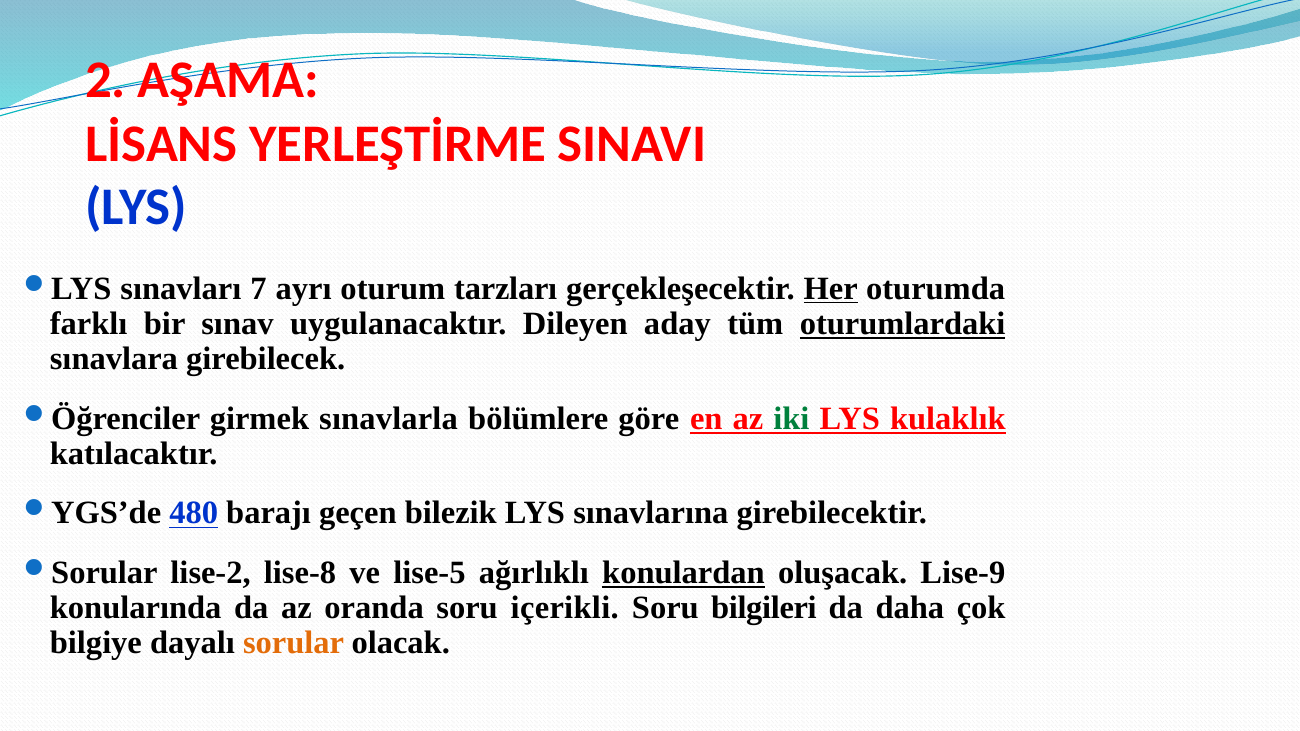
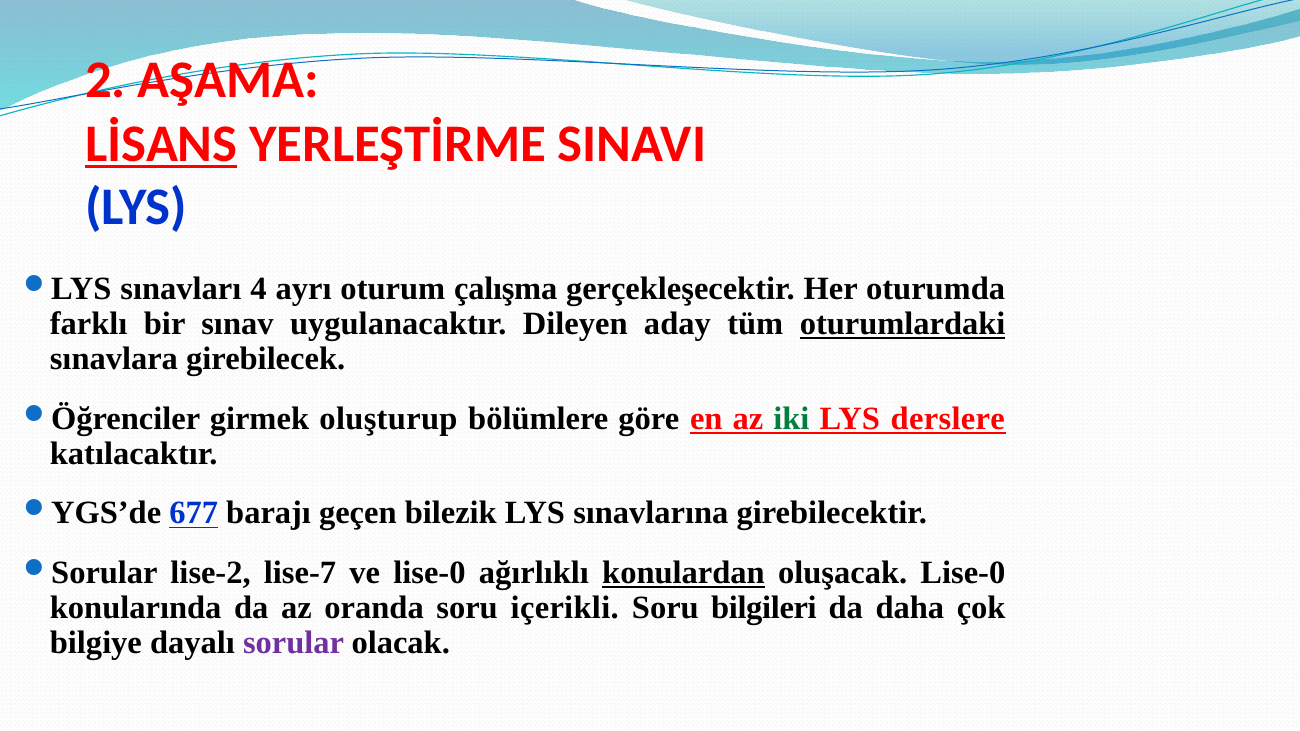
LİSANS underline: none -> present (161, 144)
7: 7 -> 4 (259, 289)
tarzları: tarzları -> çalışma (506, 289)
Her underline: present -> none (831, 289)
sınavlarla: sınavlarla -> oluşturup (388, 418)
kulaklık: kulaklık -> derslere (948, 418)
480: 480 -> 677 (194, 513)
lise-8: lise-8 -> lise-7 (300, 573)
ve lise-5: lise-5 -> lise-0 (429, 573)
oluşacak Lise-9: Lise-9 -> Lise-0 (963, 573)
sorular colour: orange -> purple (294, 643)
